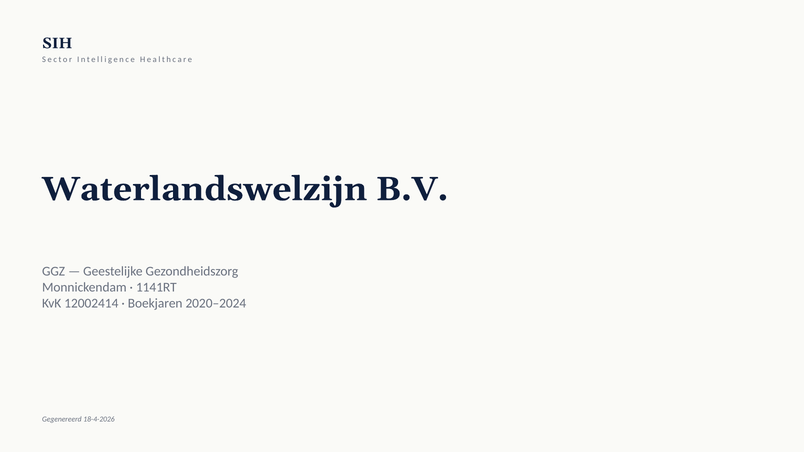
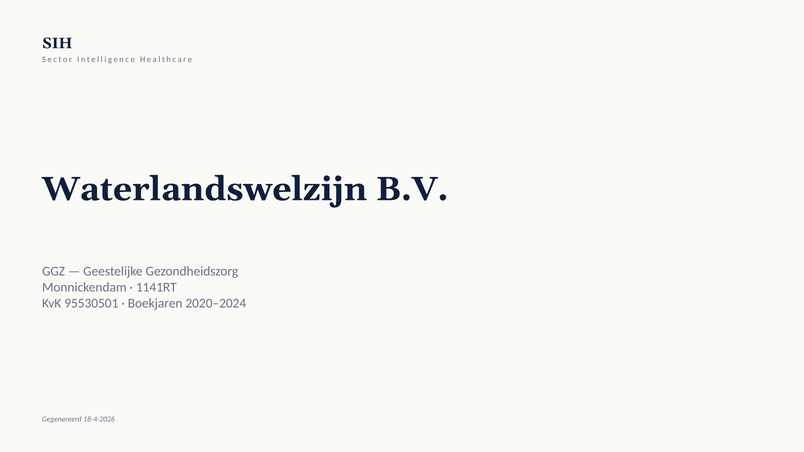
12002414: 12002414 -> 95530501 (91, 303)
